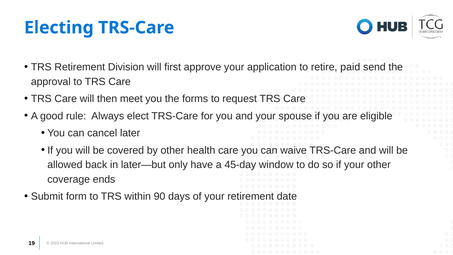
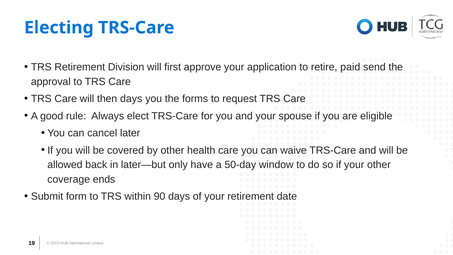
then meet: meet -> days (131, 99)
45-day: 45-day -> 50-day (240, 165)
